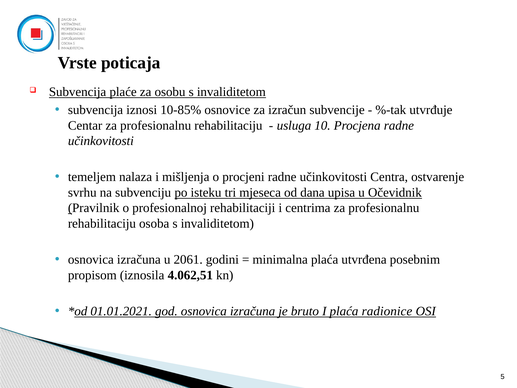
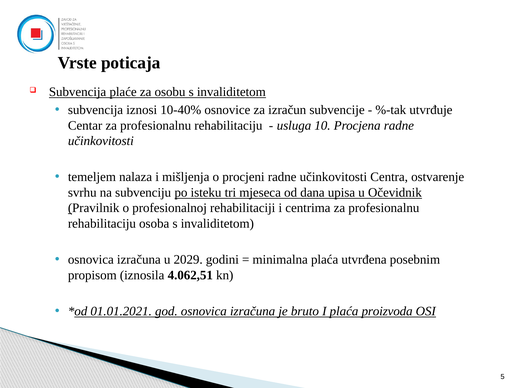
10-85%: 10-85% -> 10-40% (181, 110)
2061: 2061 -> 2029 (188, 259)
radionice: radionice -> proizvoda (387, 311)
